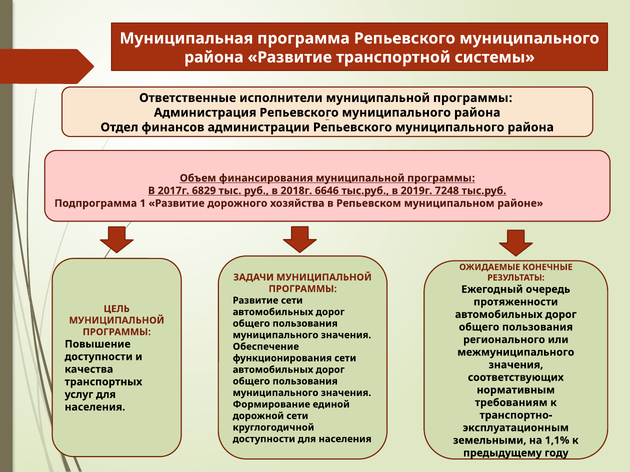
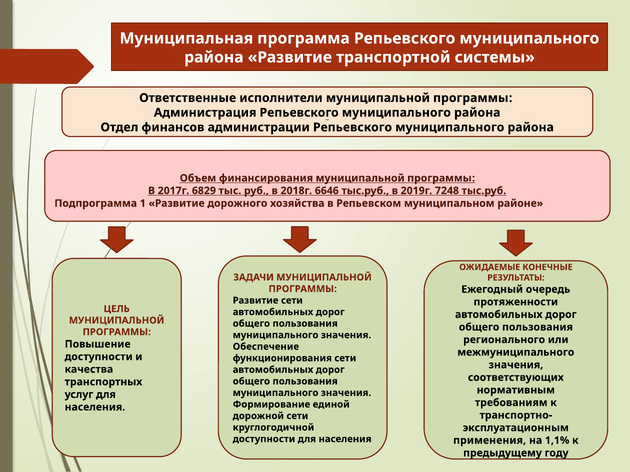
земельными: земельными -> применения (490, 441)
